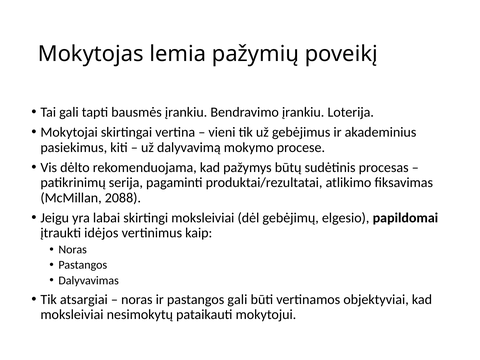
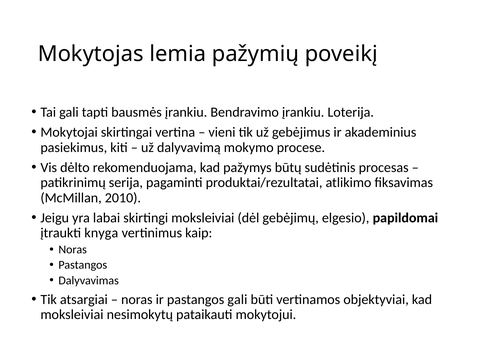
2088: 2088 -> 2010 (123, 198)
idėjos: idėjos -> knyga (101, 233)
